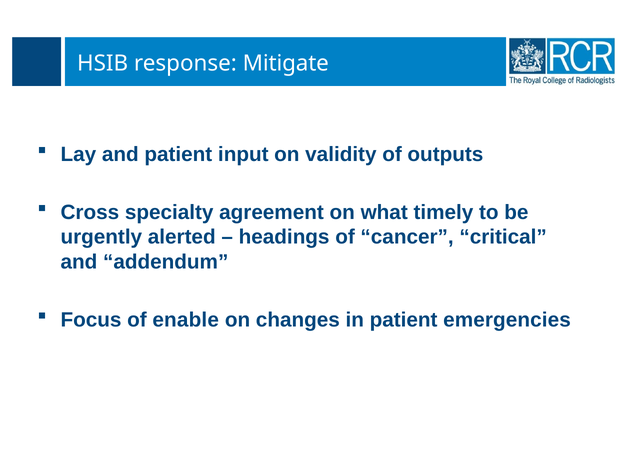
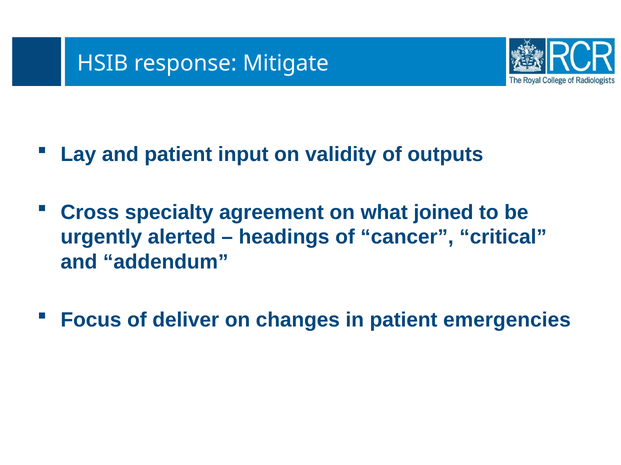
timely: timely -> joined (444, 213)
enable: enable -> deliver (186, 320)
